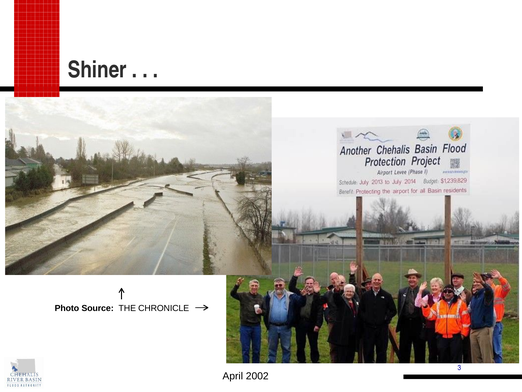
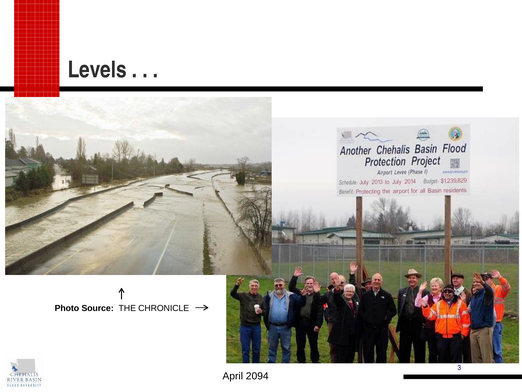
Shiner: Shiner -> Levels (97, 70)
2002: 2002 -> 2094 (257, 376)
